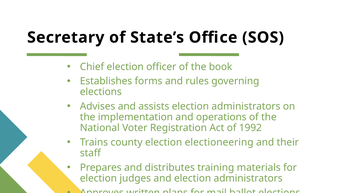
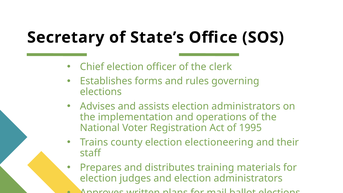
book: book -> clerk (220, 67)
1992: 1992 -> 1995 (250, 128)
